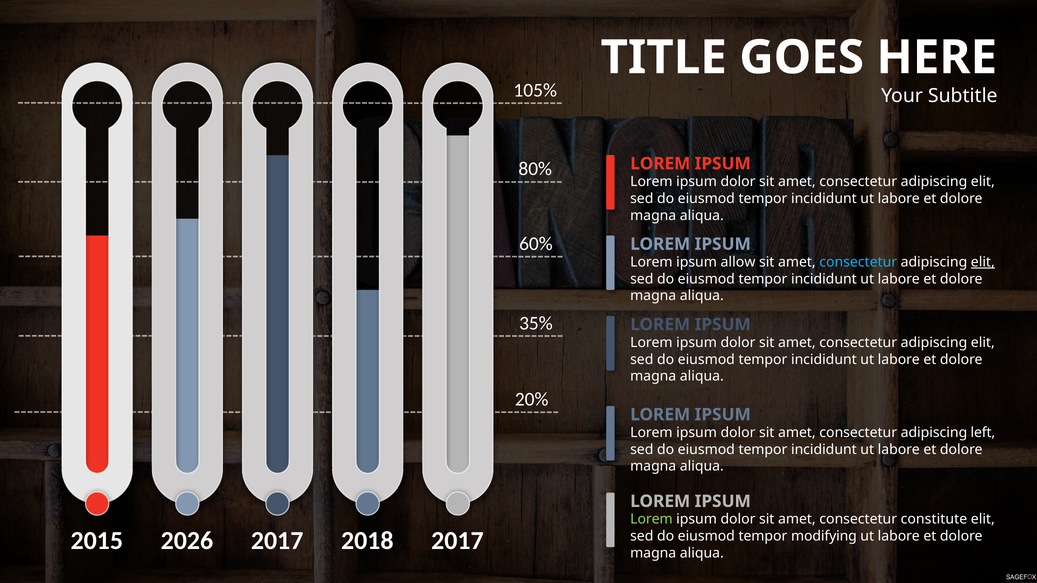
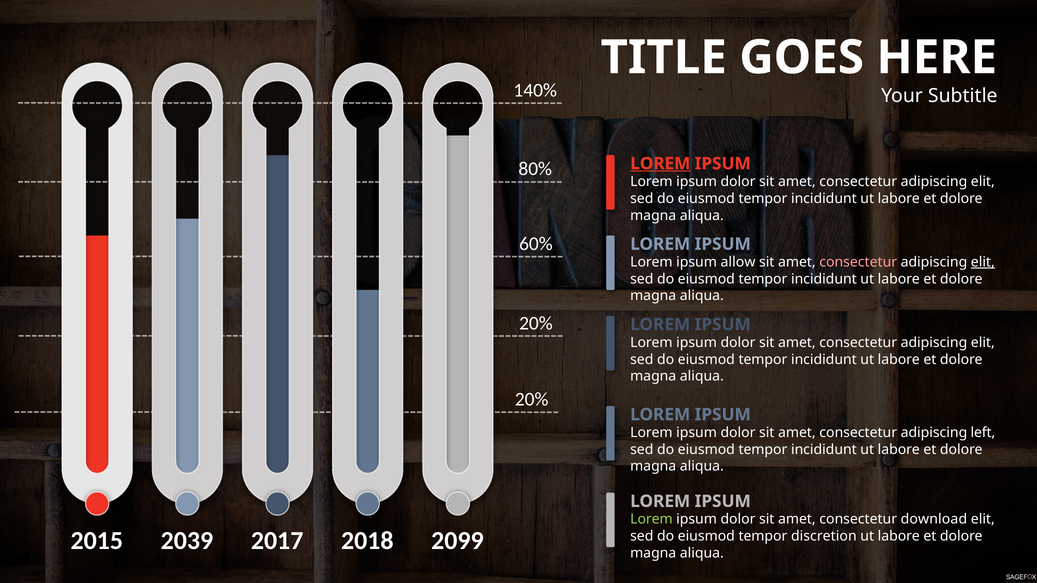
105%: 105% -> 140% (535, 90)
LOREM underline: none -> present (660, 164)
consectetur colour: light blue -> pink (858, 262)
35%: 35% -> 20% (536, 323)
constitute: constitute -> download (934, 520)
2026: 2026 -> 2039 (187, 541)
2018 2017: 2017 -> 2099 (457, 541)
modifying: modifying -> discretion (824, 536)
